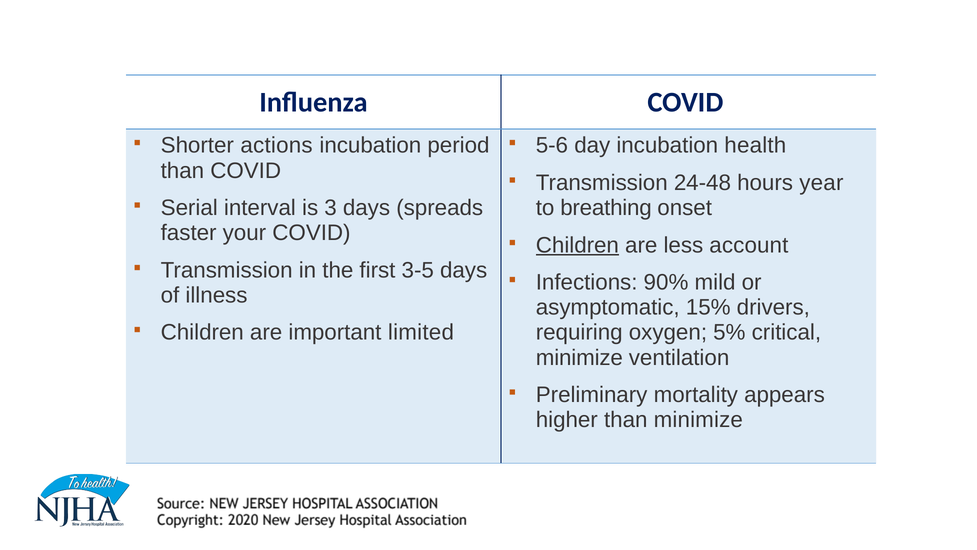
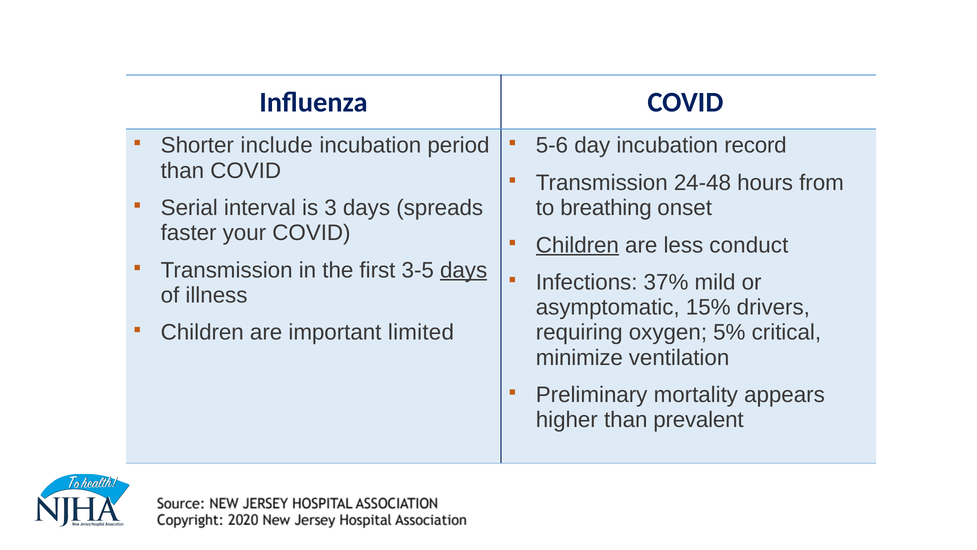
actions: actions -> include (277, 145)
health: health -> record (756, 145)
year: year -> from (821, 183)
account: account -> conduct (749, 245)
days underline: none -> present (464, 270)
90%: 90% -> 37% (666, 282)
than minimize: minimize -> prevalent (698, 420)
